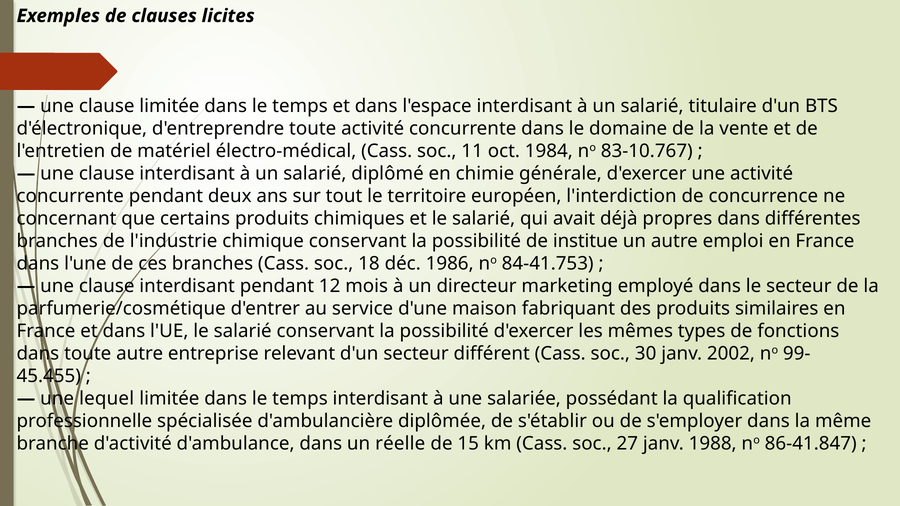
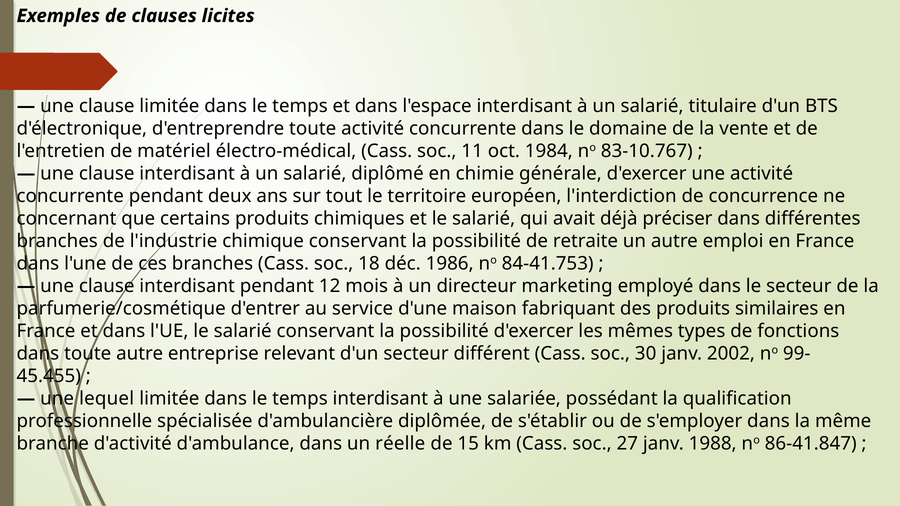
propres: propres -> préciser (677, 218)
institue: institue -> retraite (585, 241)
